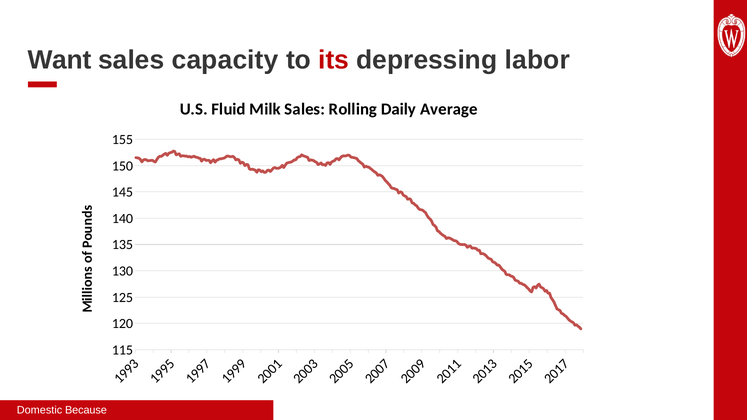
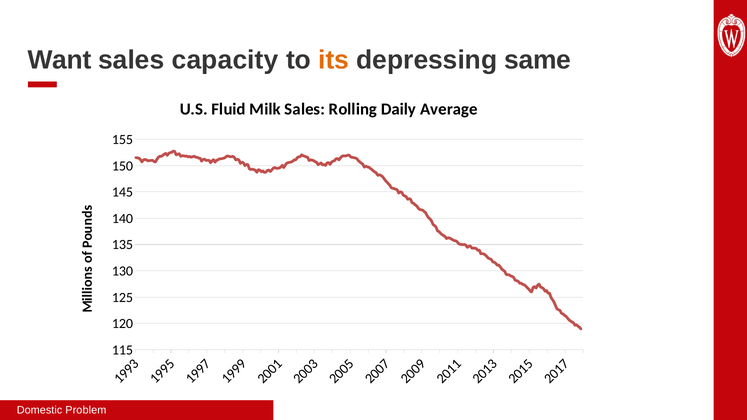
its colour: red -> orange (334, 60)
labor: labor -> same (538, 60)
Because: Because -> Problem (86, 410)
